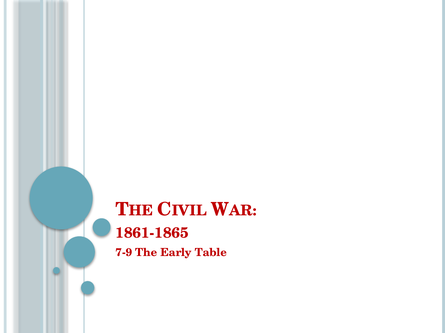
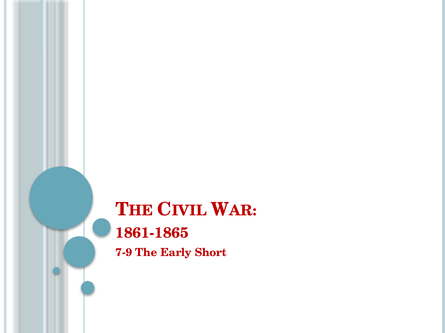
Table: Table -> Short (211, 253)
